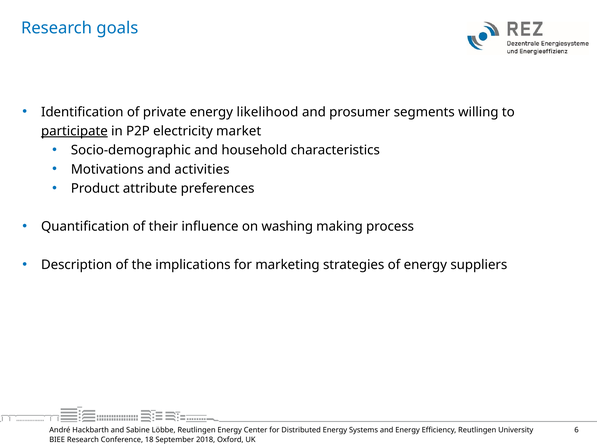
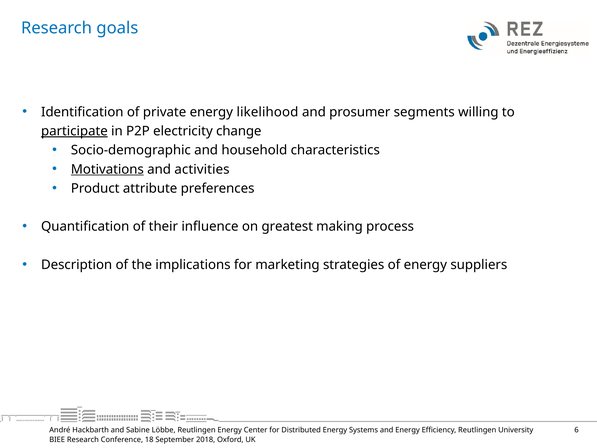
market: market -> change (239, 131)
Motivations underline: none -> present (107, 169)
washing: washing -> greatest (287, 226)
